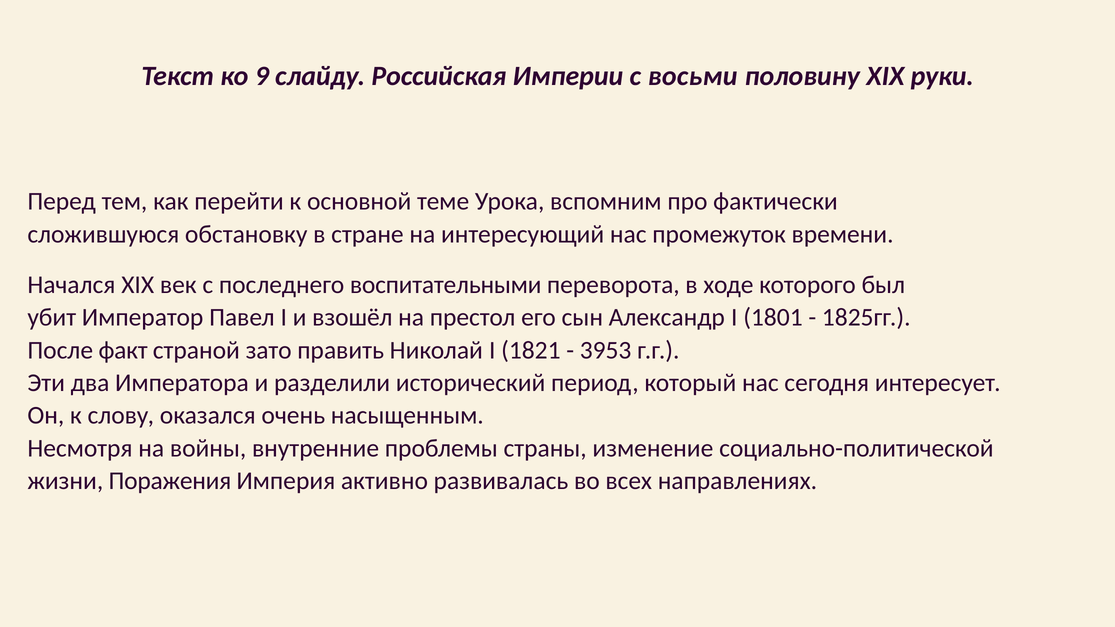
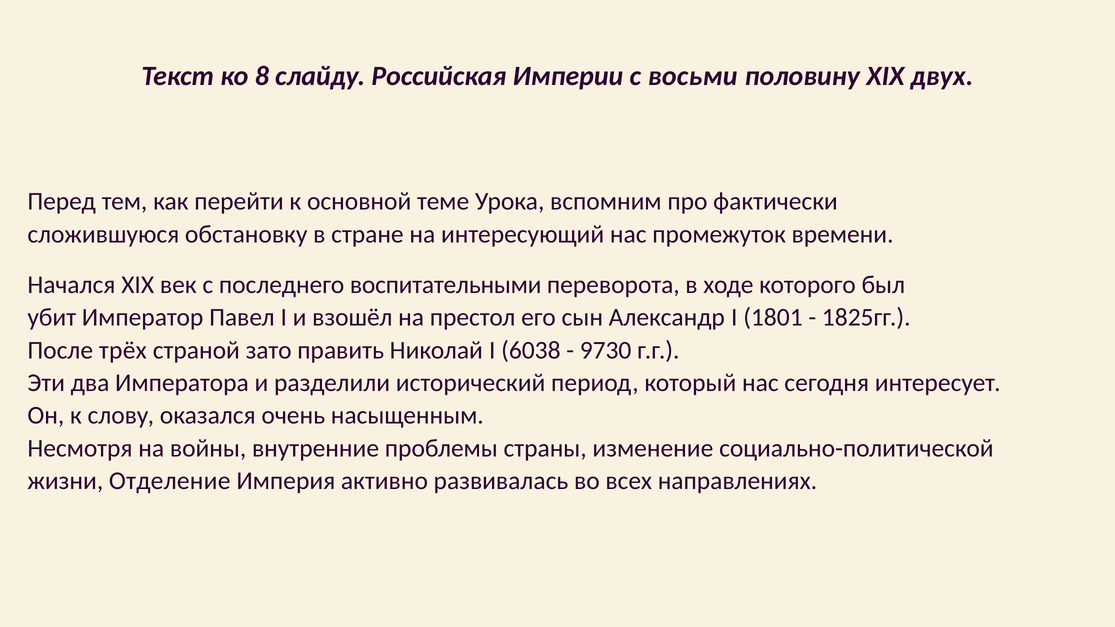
9: 9 -> 8 (262, 76)
руки: руки -> двух (942, 76)
факт: факт -> трёх (123, 350)
1821: 1821 -> 6038 (531, 350)
3953: 3953 -> 9730 (606, 350)
Поражения: Поражения -> Отделение (170, 481)
